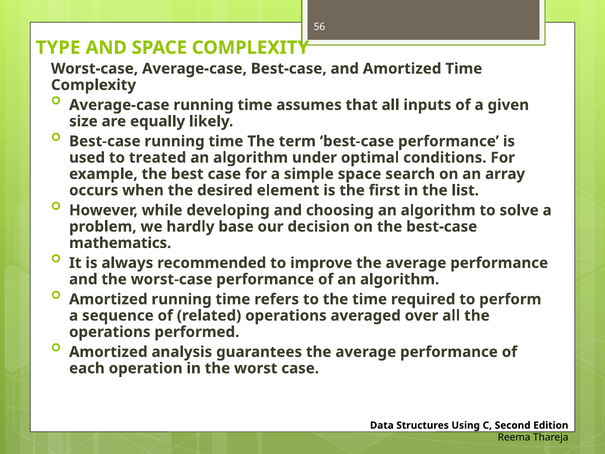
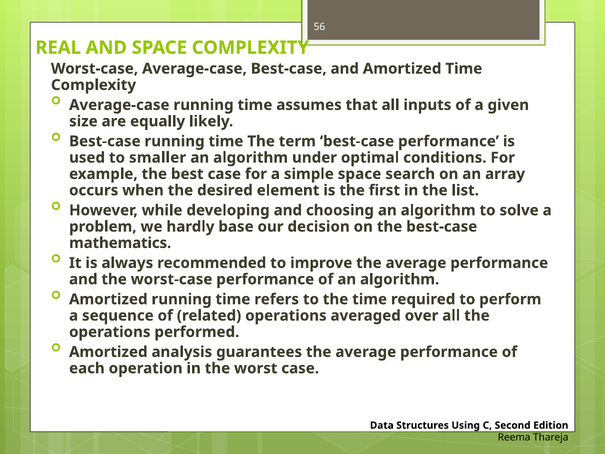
TYPE: TYPE -> REAL (58, 48)
treated: treated -> smaller (158, 158)
